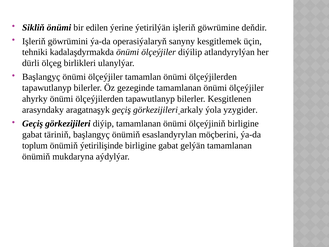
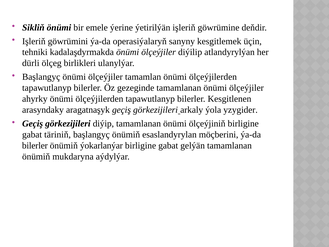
edilen: edilen -> emele (97, 27)
toplum: toplum -> bilerler (35, 145)
ýetirilişinde: ýetirilişinde -> ýokarlanýar (101, 145)
